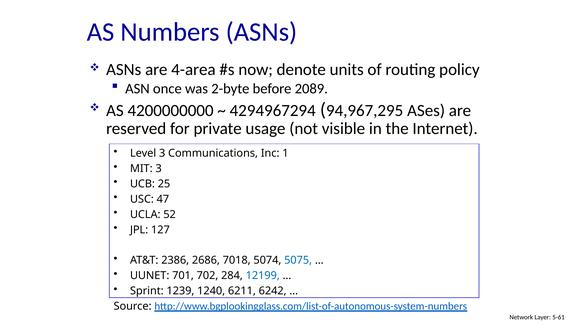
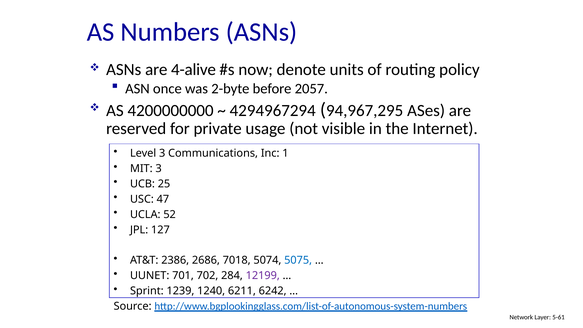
4-area: 4-area -> 4-alive (194, 70)
2089: 2089 -> 2057 (311, 89)
12199 colour: blue -> purple (263, 276)
